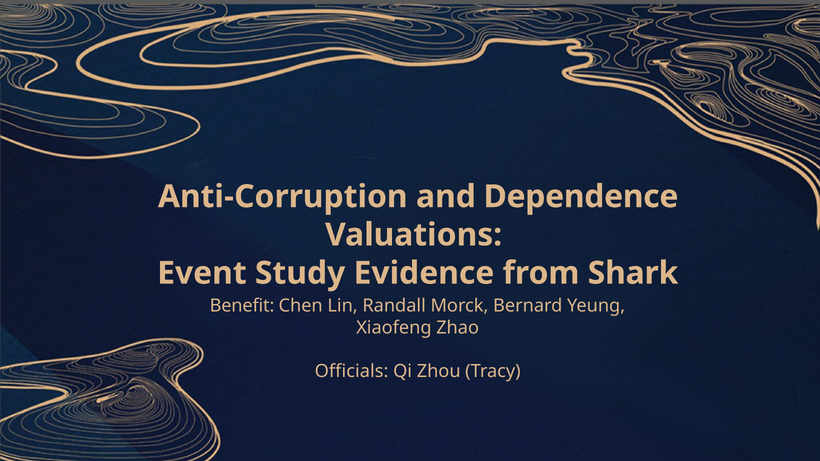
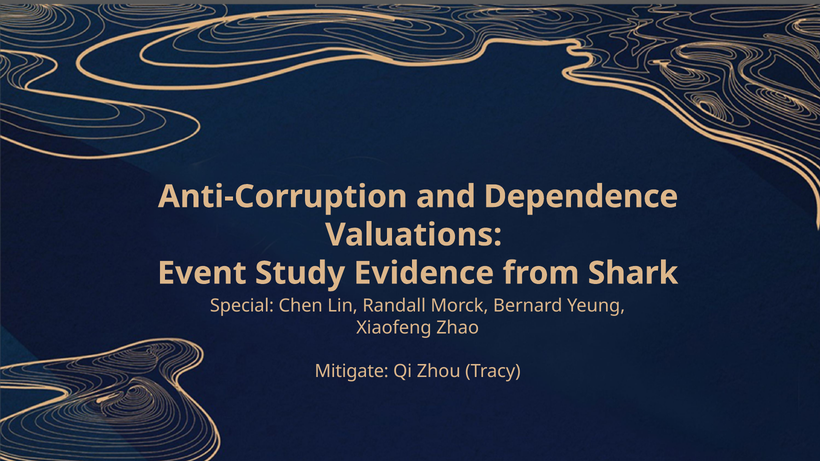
Benefit: Benefit -> Special (242, 306)
Officials: Officials -> Mitigate (352, 372)
